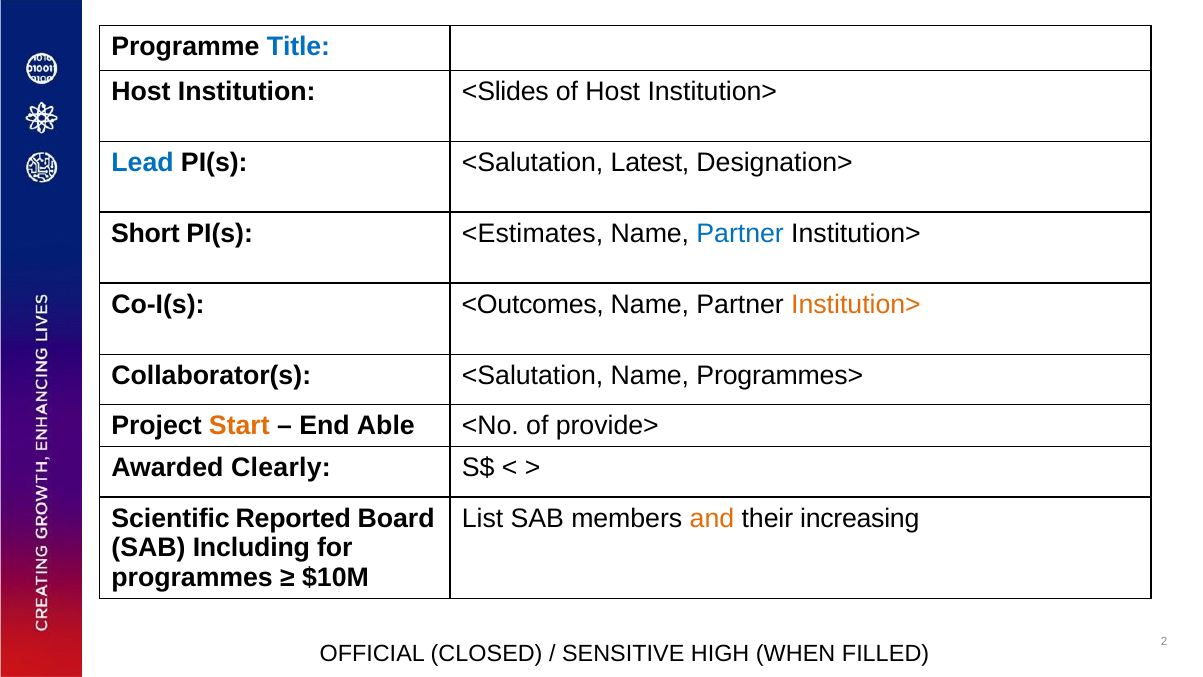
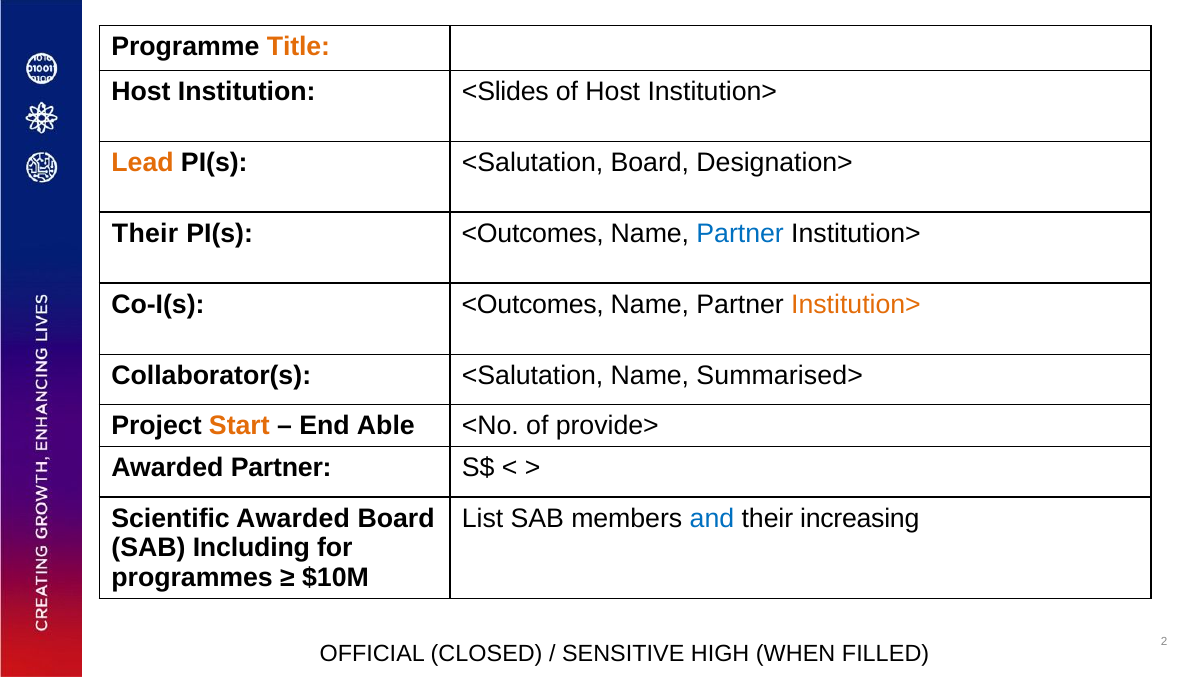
Title colour: blue -> orange (298, 47)
Lead colour: blue -> orange (143, 162)
<Salutation Latest: Latest -> Board (650, 162)
Short: Short -> Their (145, 233)
PI(s <Estimates: <Estimates -> <Outcomes (533, 233)
Programmes>: Programmes> -> Summarised> (780, 376)
Awarded Clearly: Clearly -> Partner (281, 468)
Scientific Reported: Reported -> Awarded (293, 518)
and colour: orange -> blue (712, 518)
